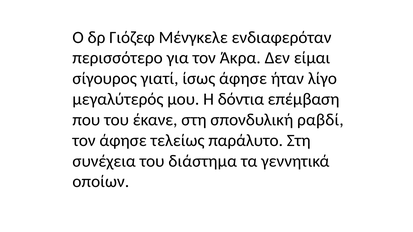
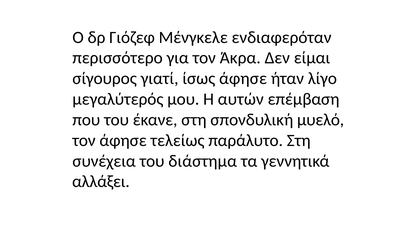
δόντια: δόντια -> αυτών (241, 99)
ραβδί: ραβδί -> μυελό (321, 120)
οποίων: οποίων -> αλλάξει (101, 182)
